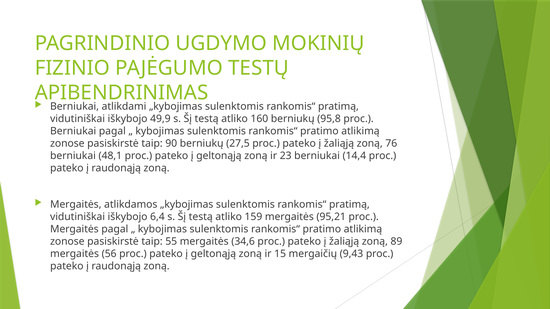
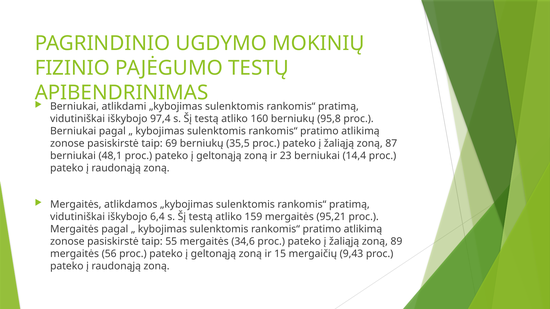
49,9: 49,9 -> 97,4 (160, 119)
90: 90 -> 69 (171, 144)
27,5: 27,5 -> 35,5 (238, 144)
76: 76 -> 87 (391, 144)
